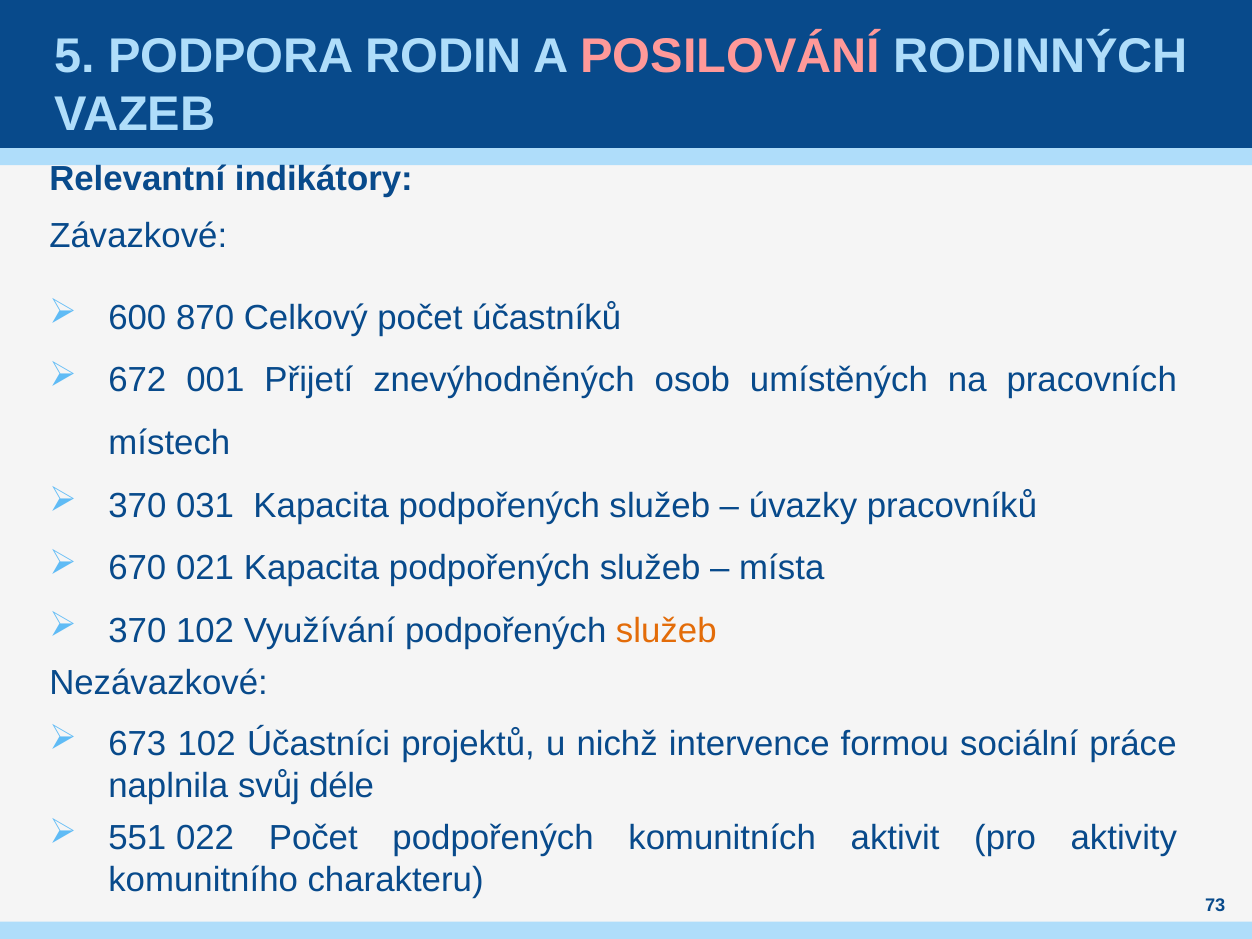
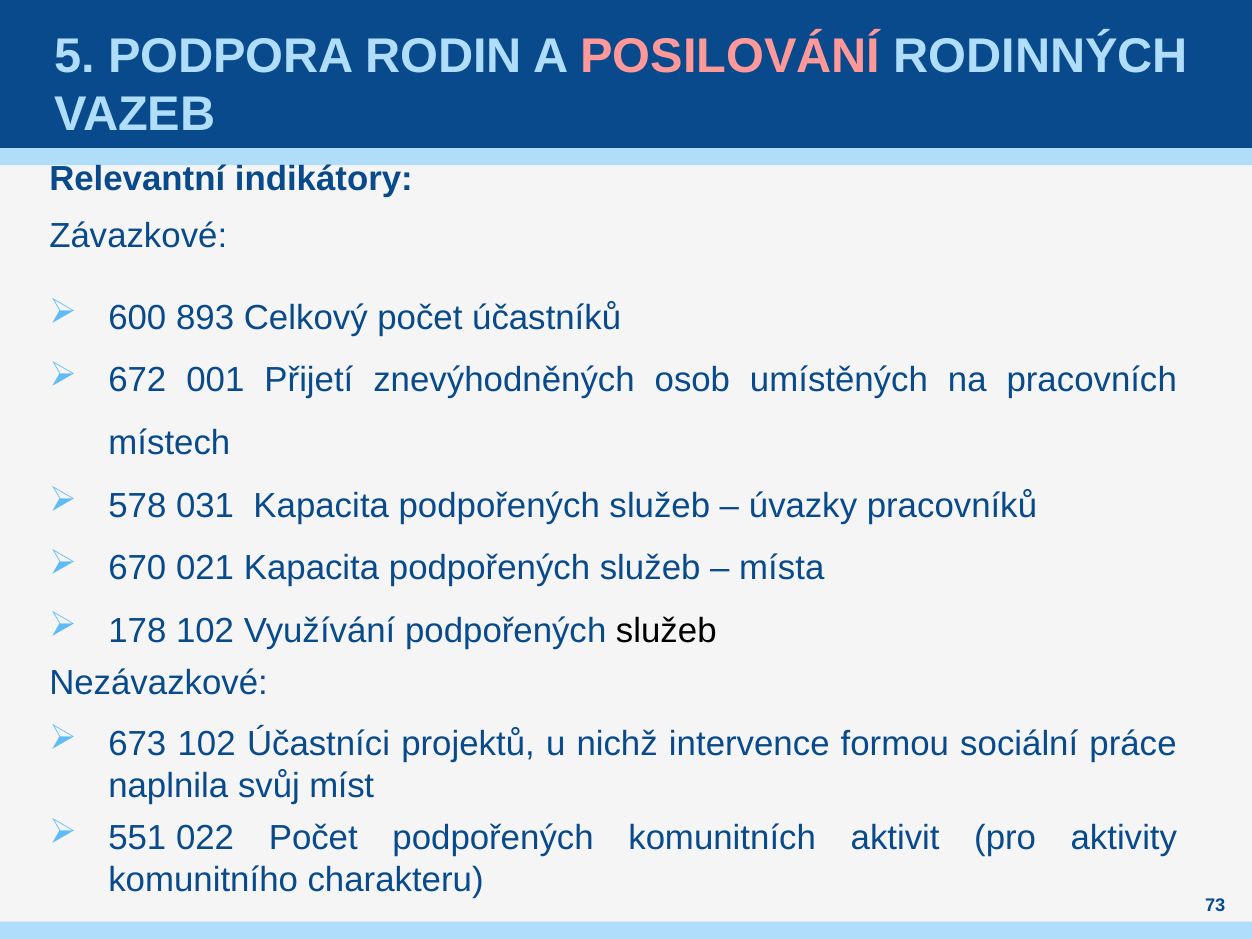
870: 870 -> 893 (205, 318)
370: 370 -> 578 (137, 506)
370: 370 -> 178 (137, 631)
služeb colour: orange -> black (666, 631)
déle: déle -> míst (342, 786)
